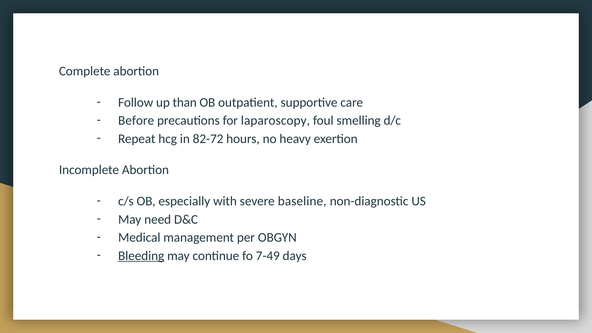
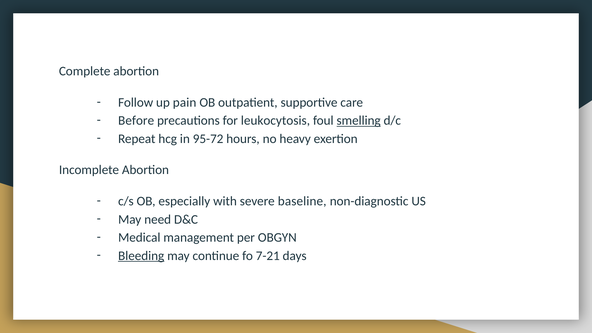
than: than -> pain (185, 102)
laparoscopy: laparoscopy -> leukocytosis (275, 121)
smelling underline: none -> present (359, 121)
82-72: 82-72 -> 95-72 (208, 139)
7-49: 7-49 -> 7-21 (268, 256)
